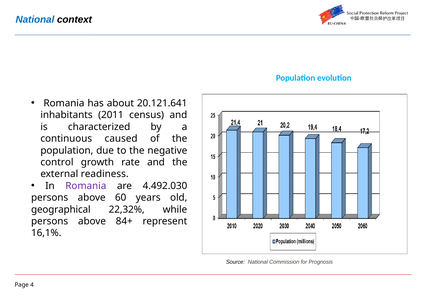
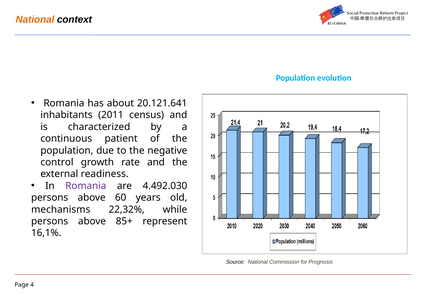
National colour: blue -> orange (35, 20)
caused: caused -> patient (121, 139)
geographical: geographical -> mechanisms (61, 209)
84+: 84+ -> 85+ (124, 221)
